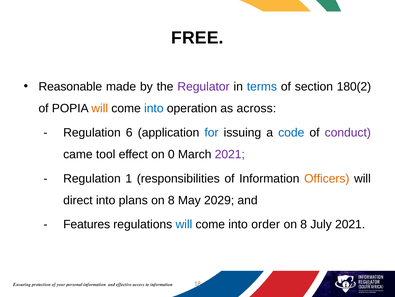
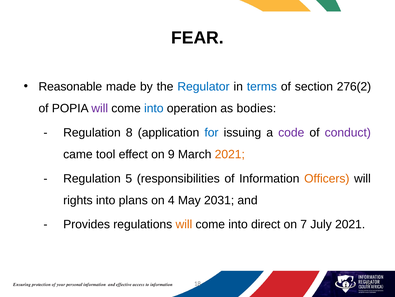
FREE: FREE -> FEAR (197, 38)
Regulator colour: purple -> blue (203, 86)
180(2: 180(2 -> 276(2 (354, 86)
will colour: orange -> purple (100, 108)
across: across -> bodies (256, 108)
6: 6 -> 8 (129, 132)
code colour: blue -> purple (291, 132)
0: 0 -> 9 (171, 154)
2021 colour: purple -> orange (230, 154)
1: 1 -> 5 (129, 178)
direct: direct -> rights (78, 200)
8: 8 -> 4 (171, 200)
2029: 2029 -> 2031 (219, 200)
Features: Features -> Provides (87, 224)
will colour: blue -> orange (184, 224)
order: order -> direct (266, 224)
8: 8 -> 7 (304, 224)
